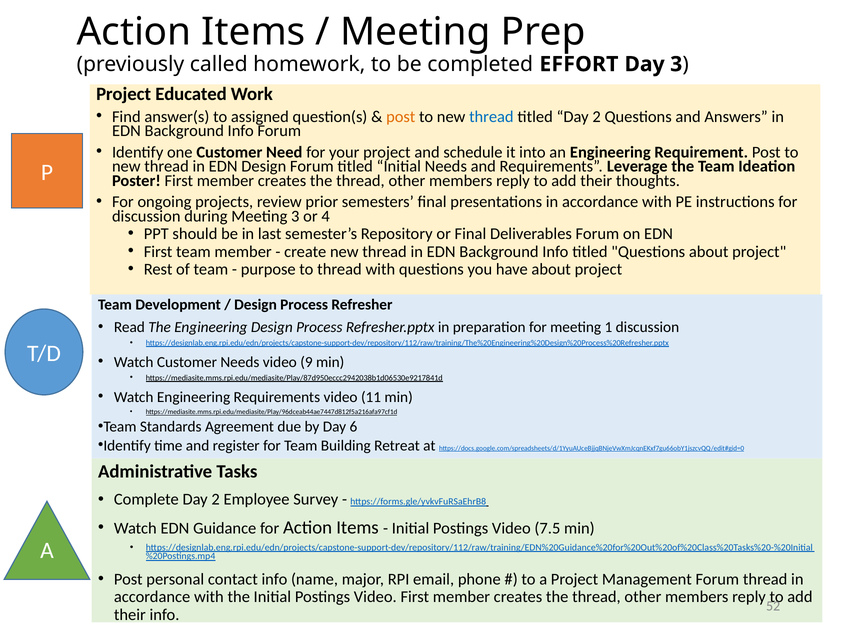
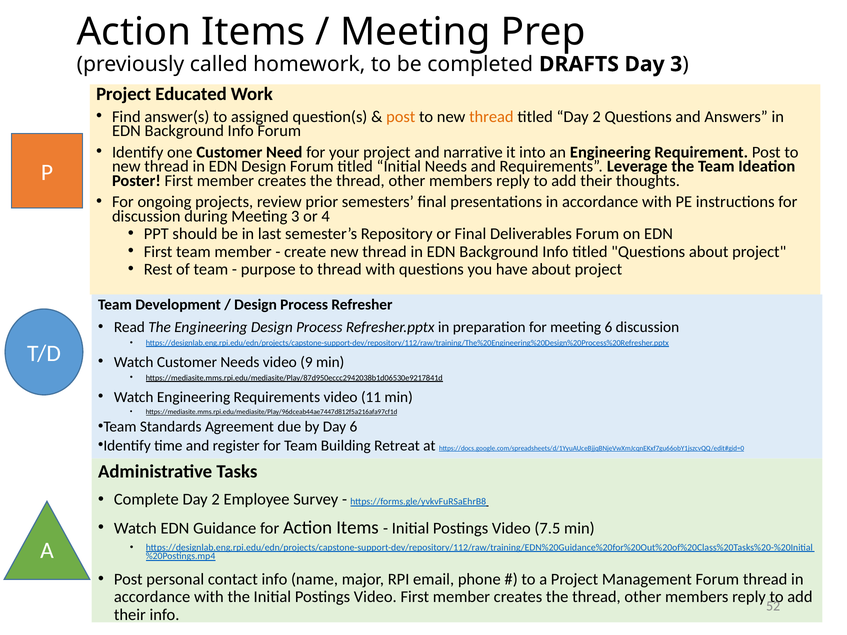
EFFORT: EFFORT -> DRAFTS (579, 64)
thread colour: blue -> orange (491, 117)
schedule: schedule -> narrative (473, 152)
meeting 1: 1 -> 6 (608, 327)
